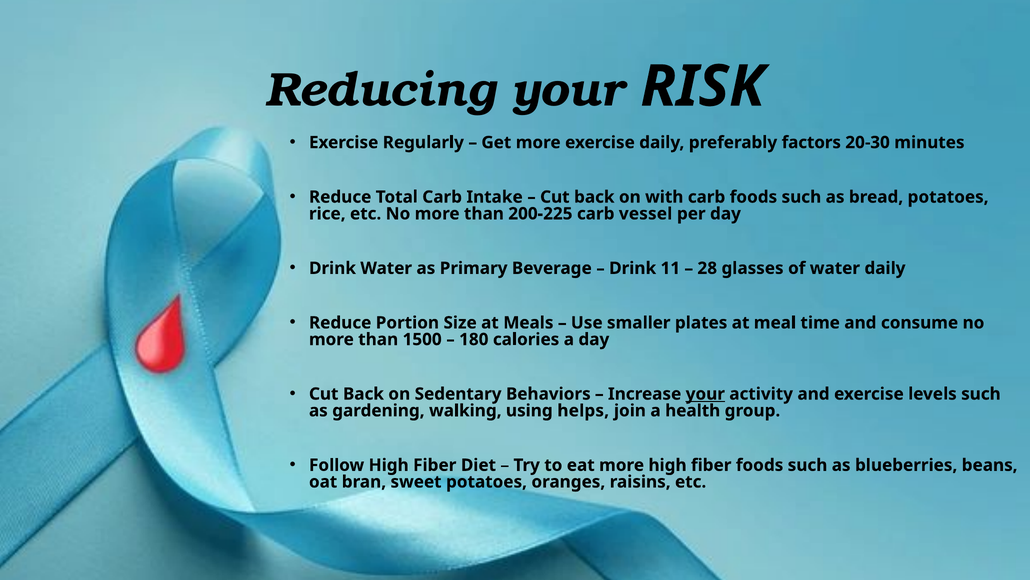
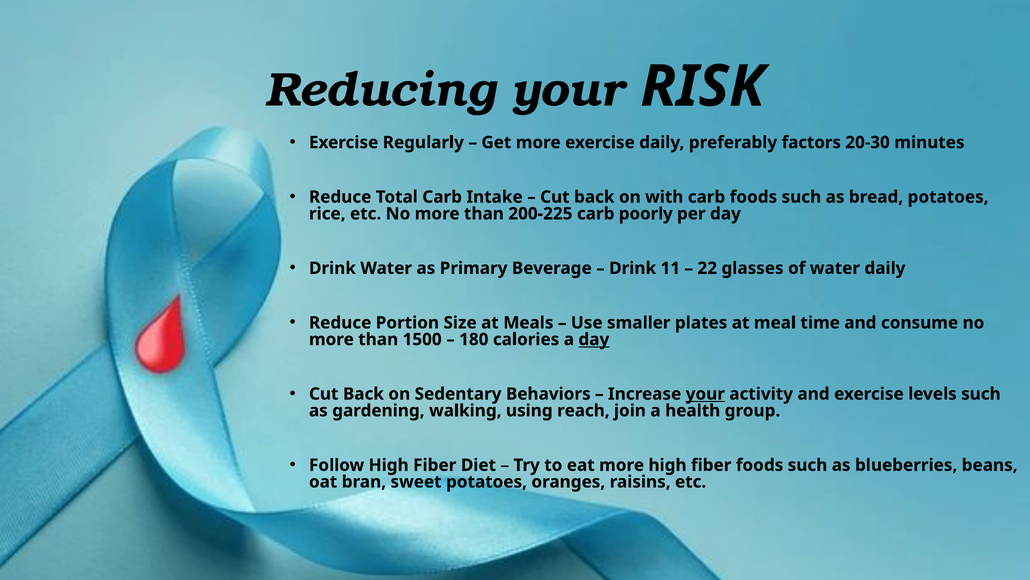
vessel: vessel -> poorly (646, 213)
28: 28 -> 22 (707, 268)
day underline: none -> present (594, 339)
helps: helps -> reach (583, 410)
